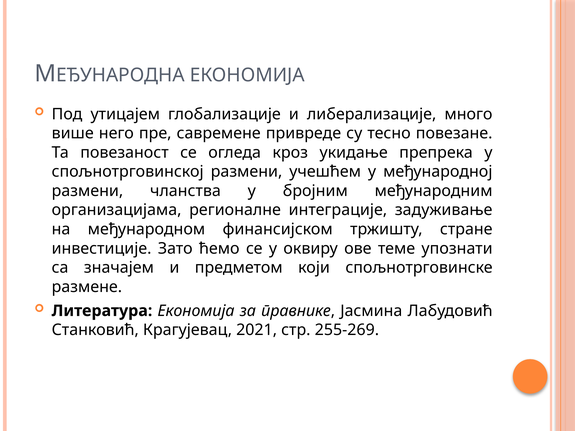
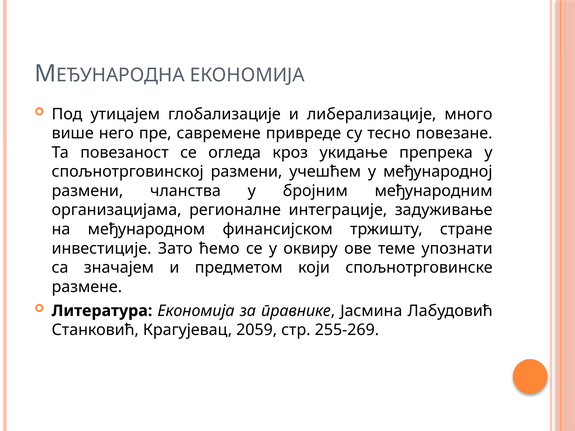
2021: 2021 -> 2059 (257, 330)
